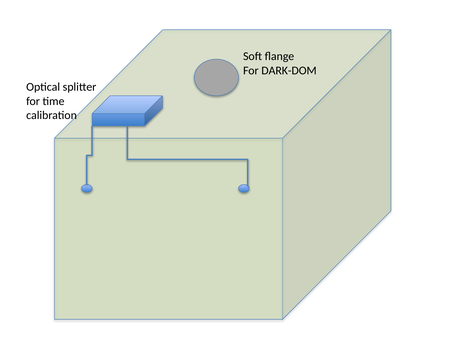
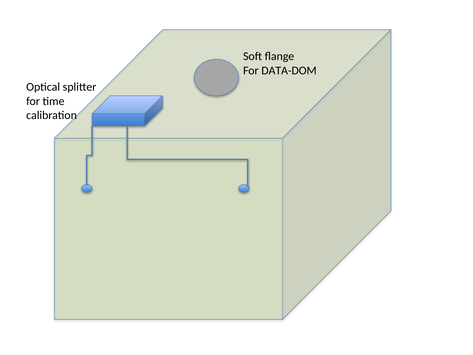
DARK-DOM: DARK-DOM -> DATA-DOM (289, 71)
